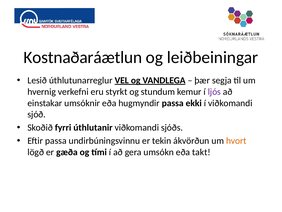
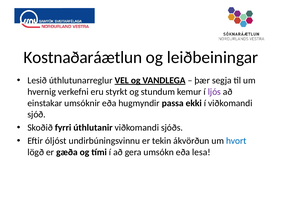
Eftir passa: passa -> óljóst (56, 140)
hvort colour: orange -> blue (236, 140)
takt: takt -> lesa (201, 152)
